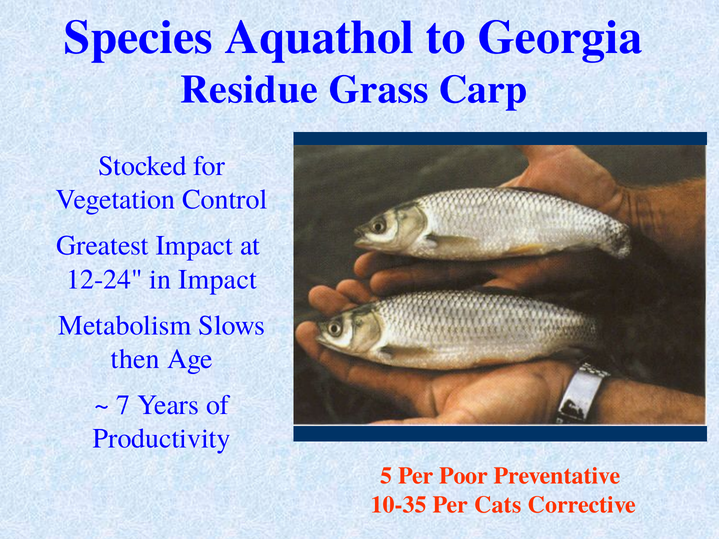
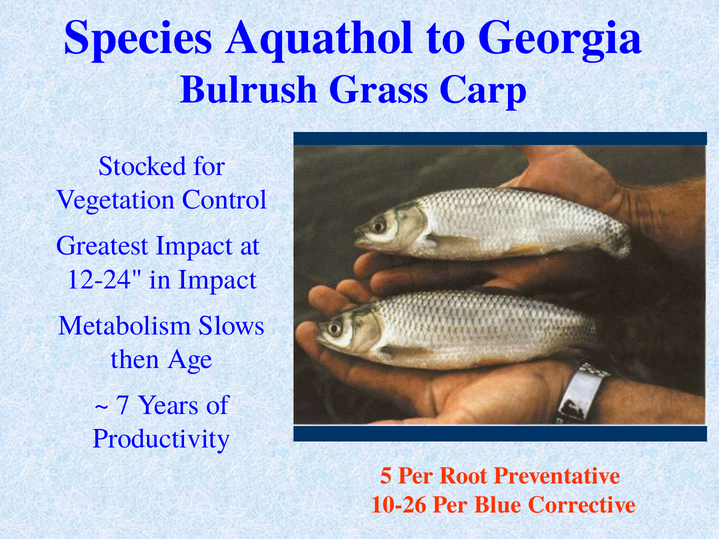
Residue: Residue -> Bulrush (249, 90)
Poor: Poor -> Root (464, 476)
10-35: 10-35 -> 10-26 (399, 505)
Cats: Cats -> Blue (498, 505)
